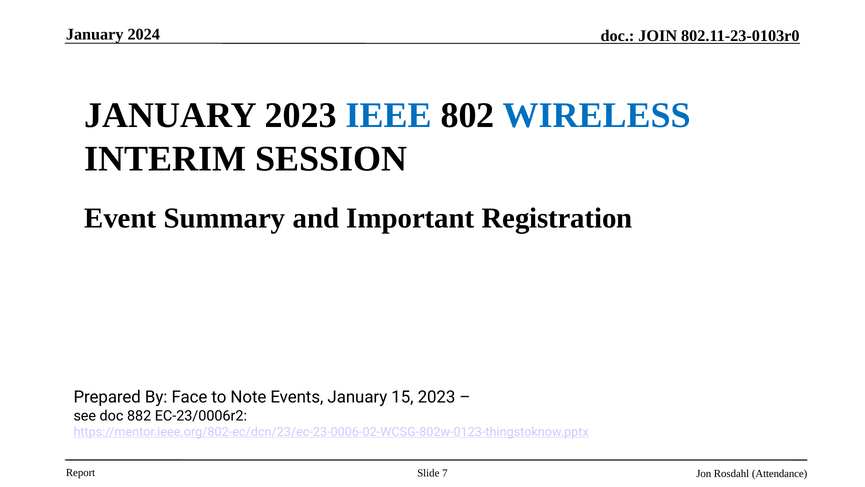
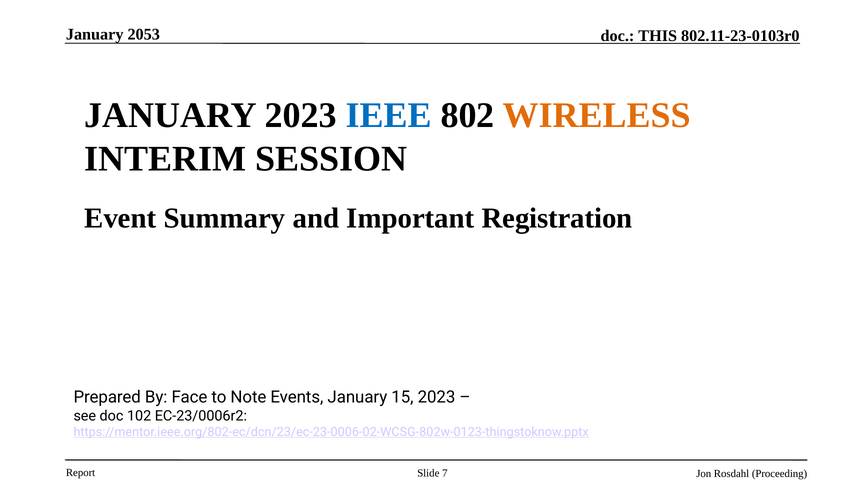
2024: 2024 -> 2053 (144, 34)
JOIN: JOIN -> THIS (658, 36)
WIRELESS colour: blue -> orange (597, 115)
882: 882 -> 102 (139, 415)
Attendance: Attendance -> Proceeding (780, 473)
